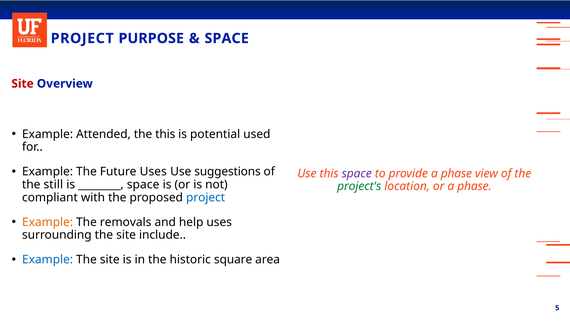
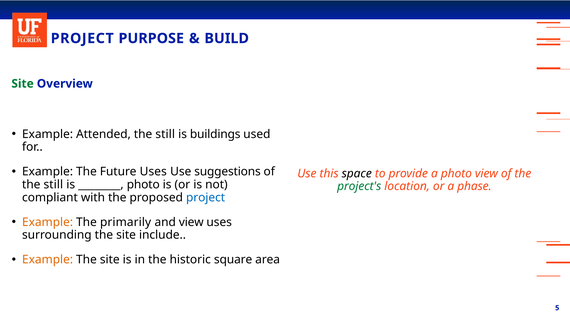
SPACE: SPACE -> BUILD (227, 38)
Site colour: red -> green (23, 84)
this: this -> still (165, 134)
potential: potential -> buildings (215, 134)
space colour: purple -> black (357, 173)
provide a phase: phase -> photo (456, 173)
space: space -> photo (143, 184)
removals: removals -> primarily (126, 222)
and help: help -> view (191, 222)
Example colour: blue -> orange (48, 259)
